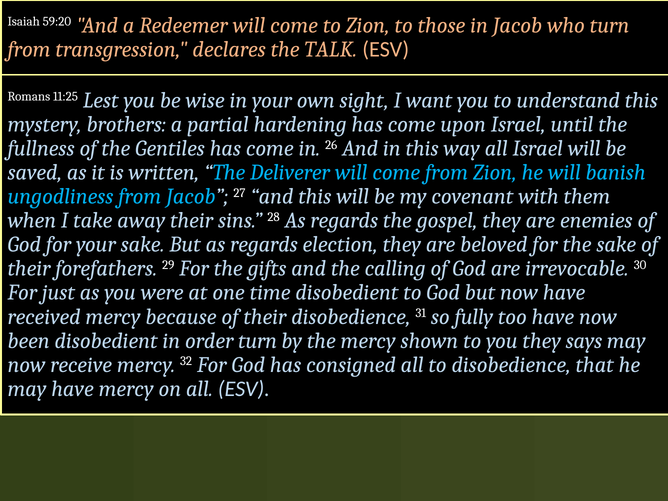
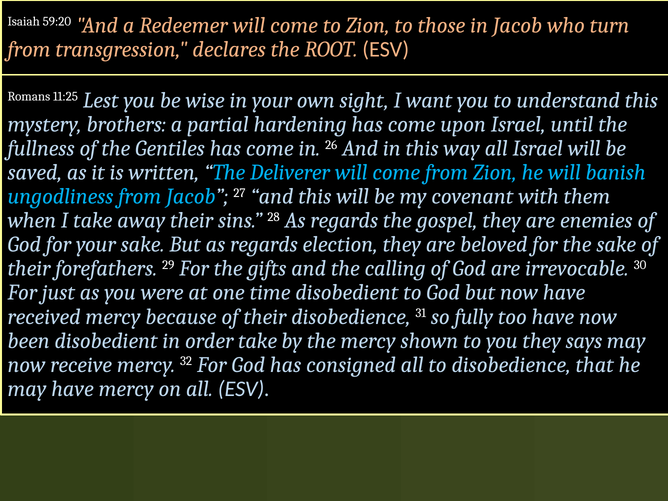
TALK: TALK -> ROOT (331, 49)
order turn: turn -> take (258, 341)
